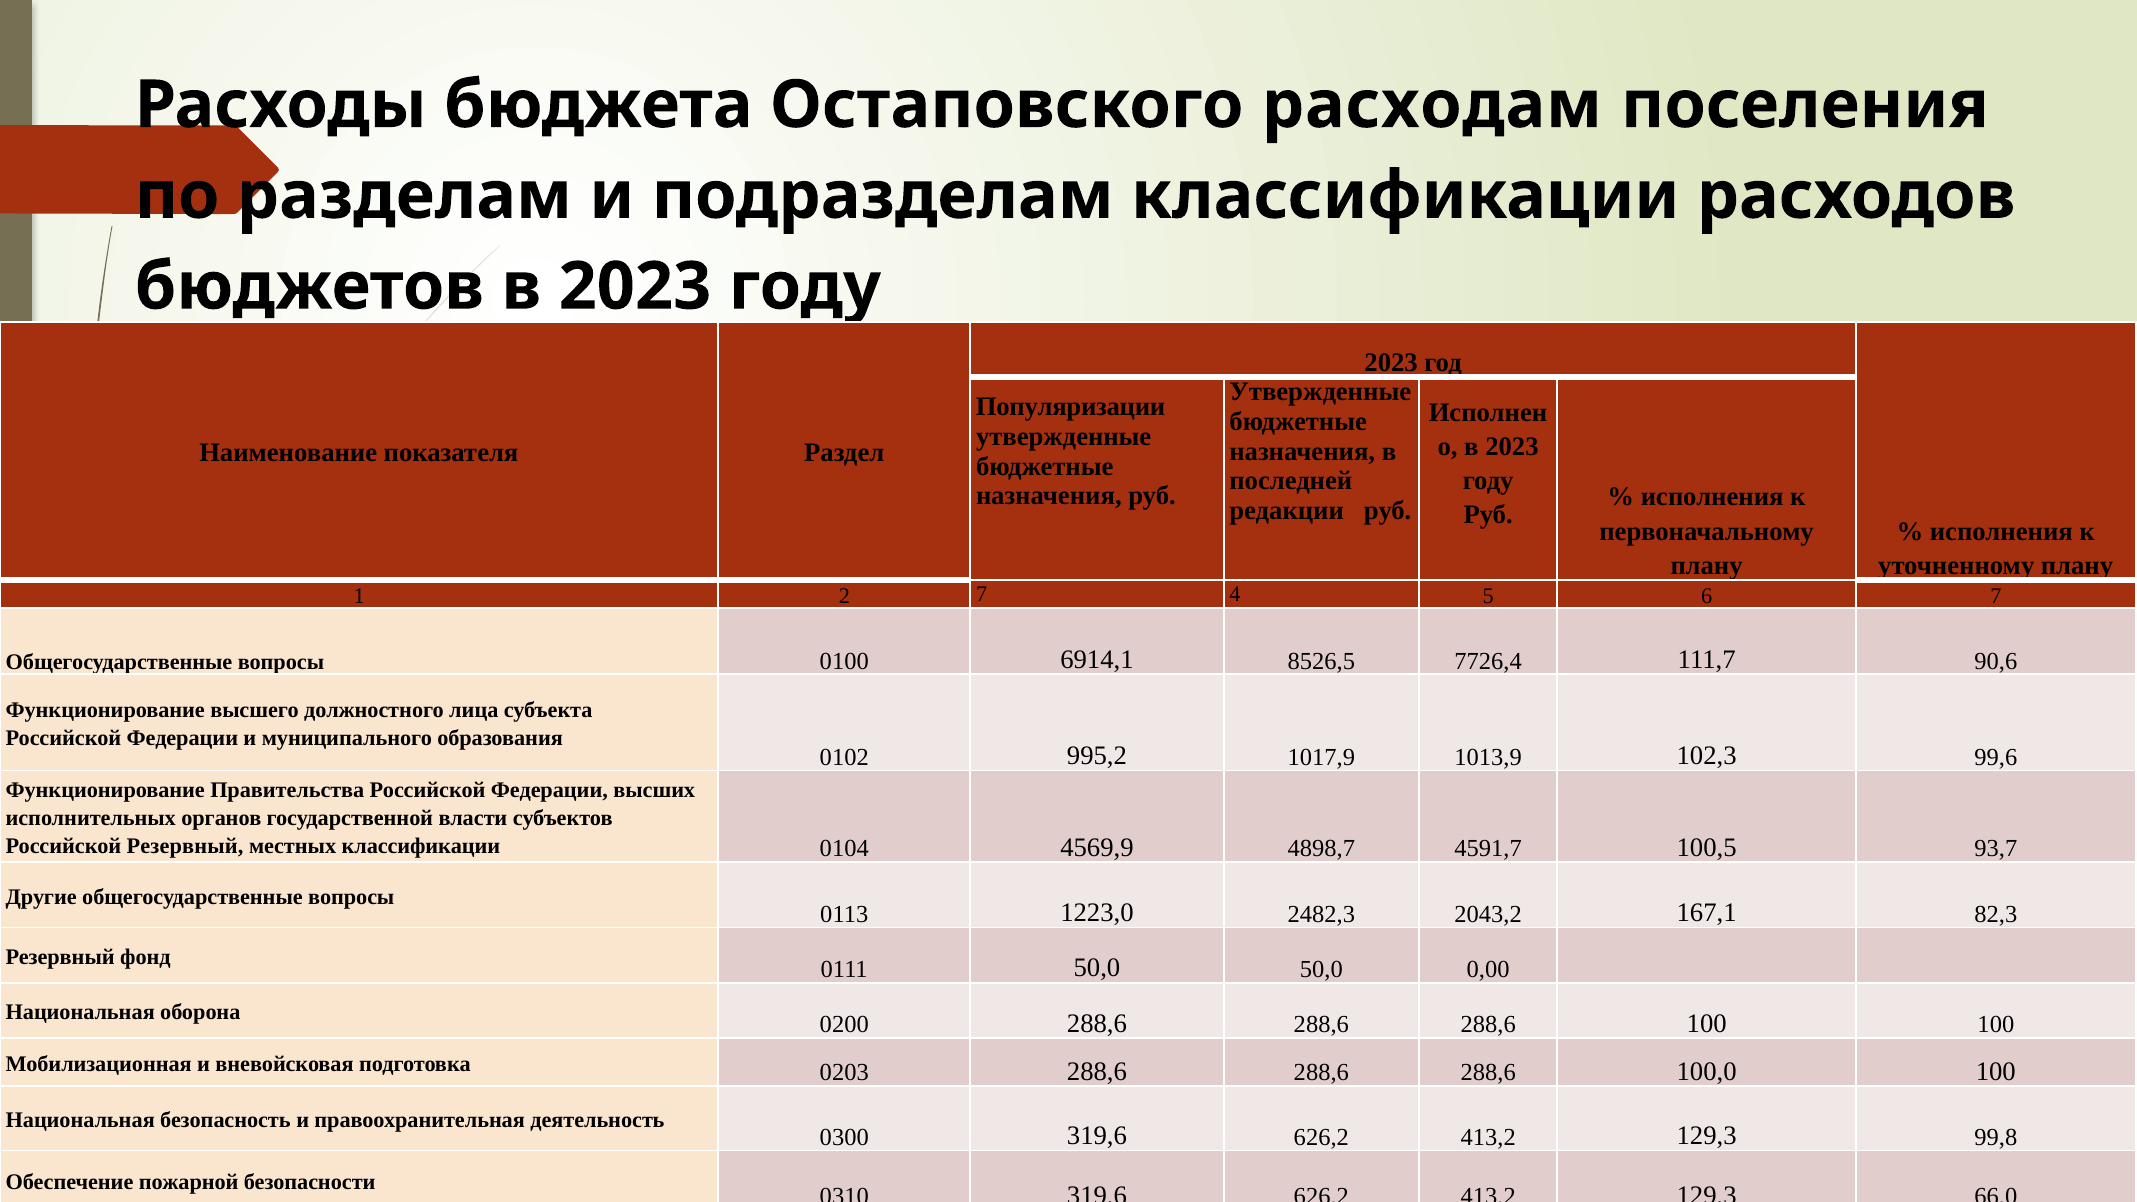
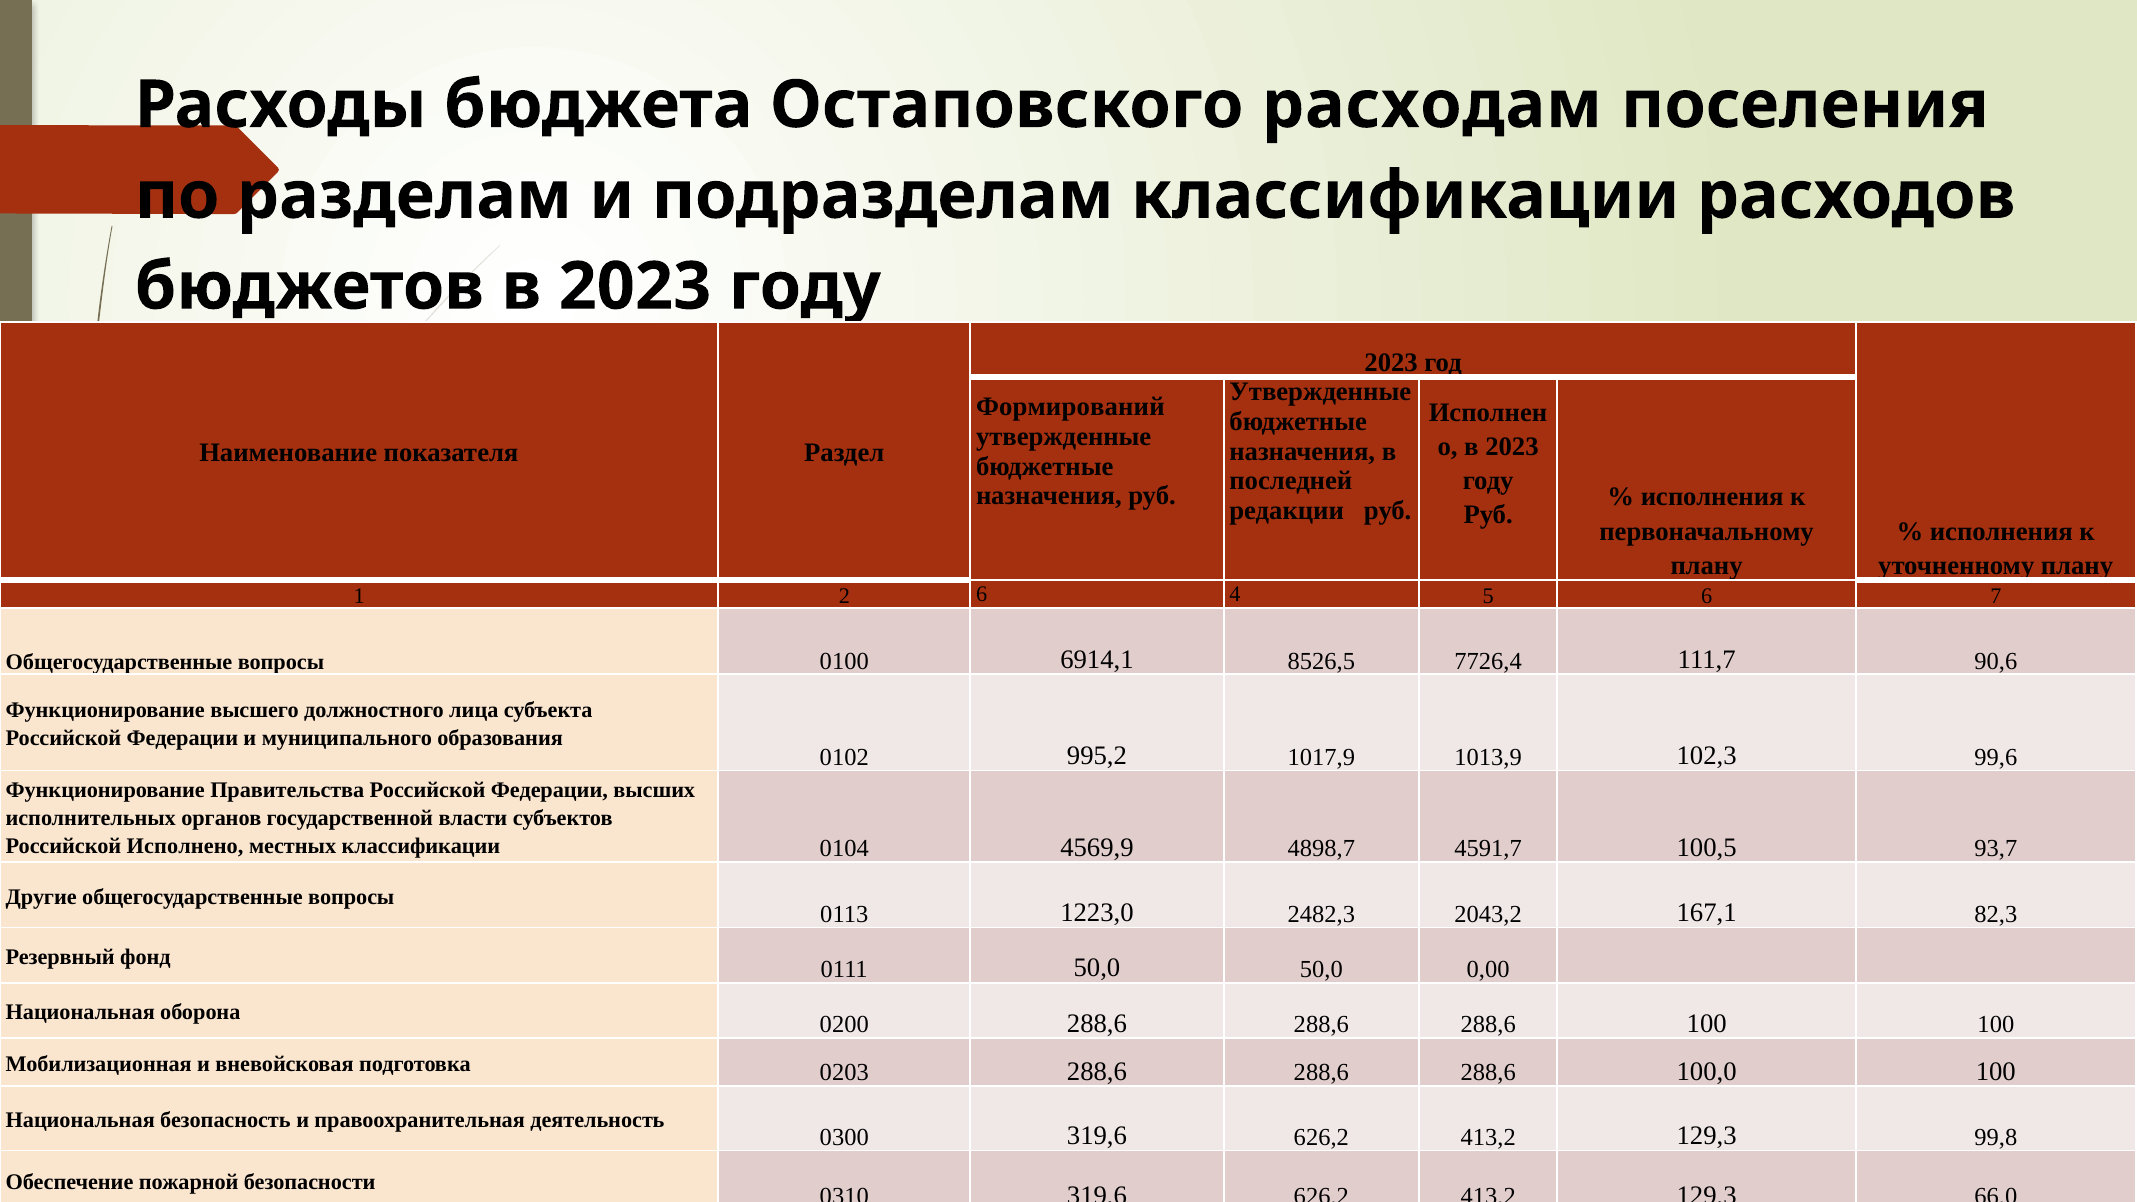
Популяризации: Популяризации -> Формирований (1070, 407)
2 7: 7 -> 6 (982, 594)
Российской Резервный: Резервный -> Исполнено (185, 847)
